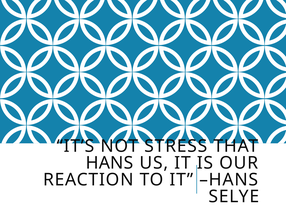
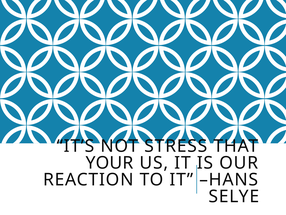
HANS: HANS -> YOUR (109, 162)
